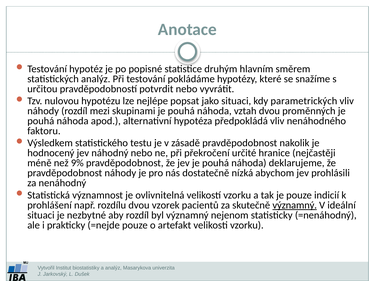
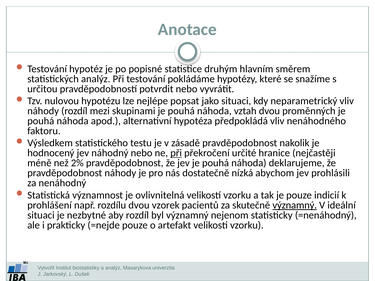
parametrických: parametrických -> neparametrický (304, 101)
při underline: none -> present (176, 153)
9%: 9% -> 2% (77, 163)
